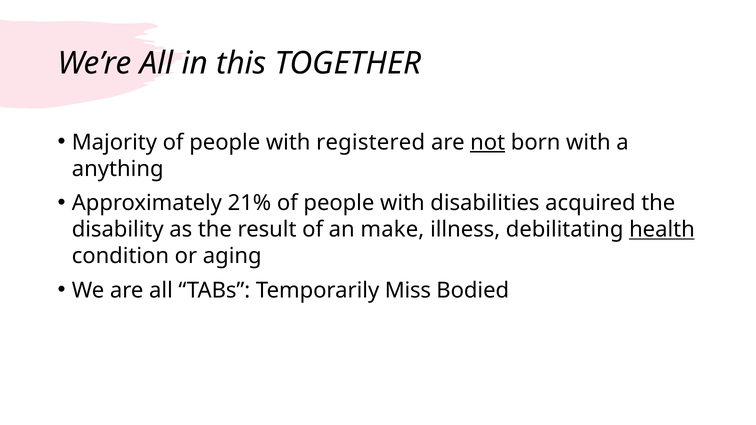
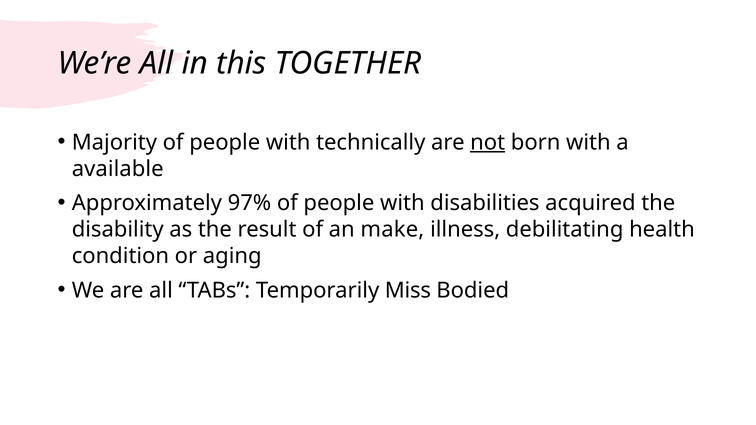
registered: registered -> technically (371, 142)
anything: anything -> available (118, 169)
21%: 21% -> 97% (249, 203)
health underline: present -> none (662, 230)
